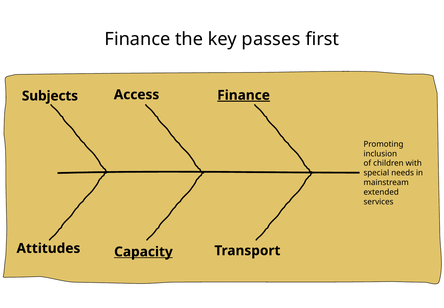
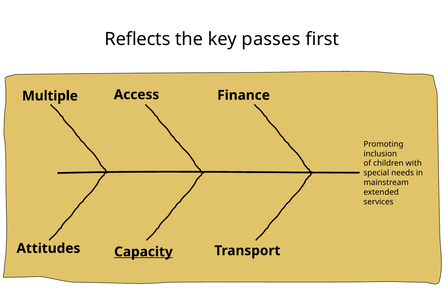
Finance: Finance -> Reflects (138, 39)
Finance underline: present -> none (244, 95)
Subjects: Subjects -> Multiple (50, 96)
